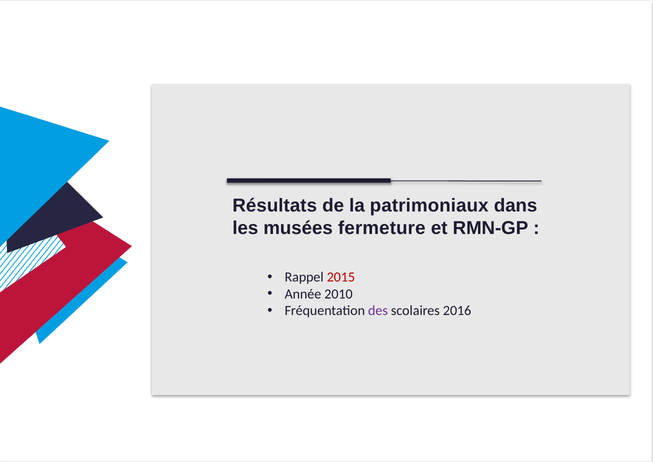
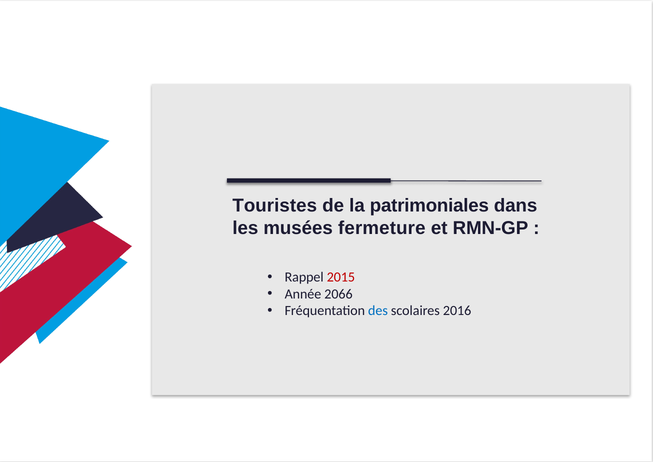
Résultats: Résultats -> Touristes (275, 206)
patrimoniaux: patrimoniaux -> patrimoniales (429, 206)
2010: 2010 -> 2066 (338, 294)
des colour: purple -> blue (378, 311)
